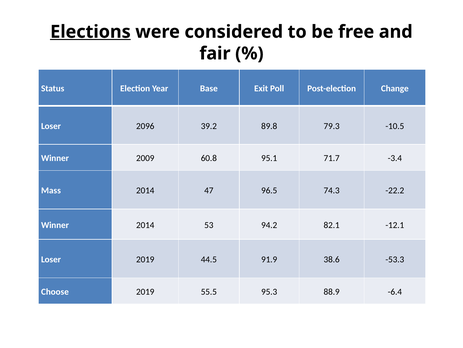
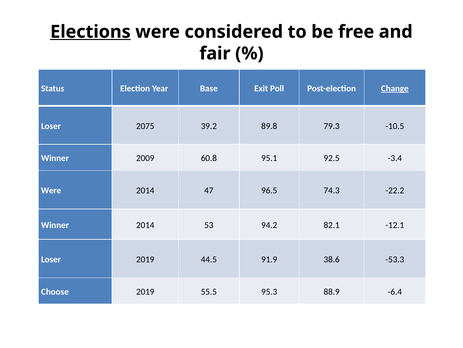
Change underline: none -> present (395, 88)
2096: 2096 -> 2075 (145, 126)
71.7: 71.7 -> 92.5 (332, 158)
Mass: Mass -> Were (51, 190)
